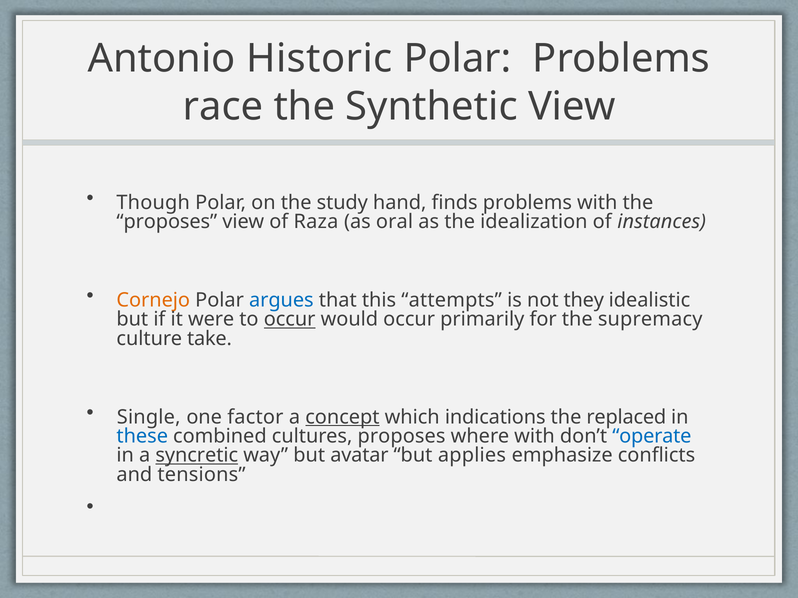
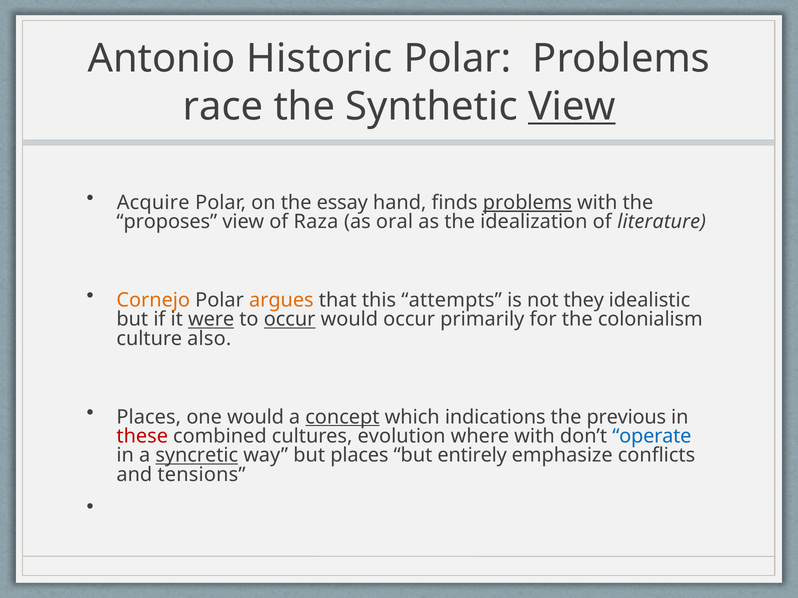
View underline: none -> present (572, 106)
Though: Though -> Acquire (153, 203)
study: study -> essay (342, 203)
problems underline: none -> present (527, 203)
instances: instances -> literature (662, 222)
argues colour: blue -> orange (281, 300)
were underline: none -> present (211, 320)
supremacy: supremacy -> colonialism (650, 320)
take: take -> also (209, 339)
Single: Single -> Places (149, 417)
one factor: factor -> would (256, 417)
replaced: replaced -> previous (626, 417)
these colour: blue -> red (142, 437)
cultures proposes: proposes -> evolution (402, 437)
but avatar: avatar -> places (359, 456)
applies: applies -> entirely (472, 456)
